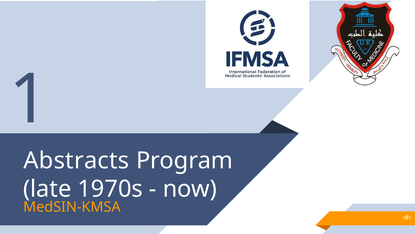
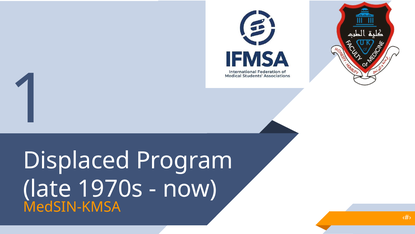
Abstracts: Abstracts -> Displaced (77, 160)
